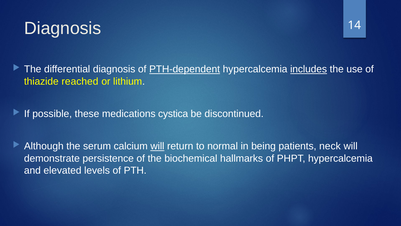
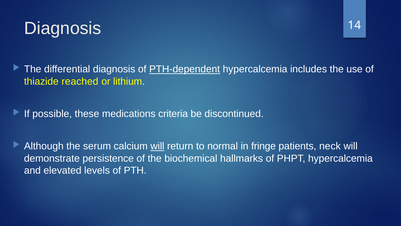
includes underline: present -> none (309, 69)
cystica: cystica -> criteria (173, 114)
being: being -> fringe (264, 146)
